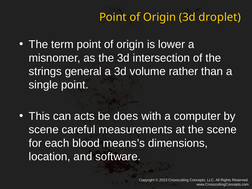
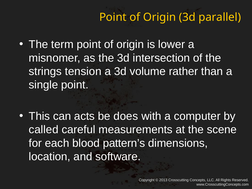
droplet: droplet -> parallel (220, 17)
general: general -> tension (83, 71)
scene: scene -> called (44, 130)
means’s: means’s -> pattern’s (124, 143)
